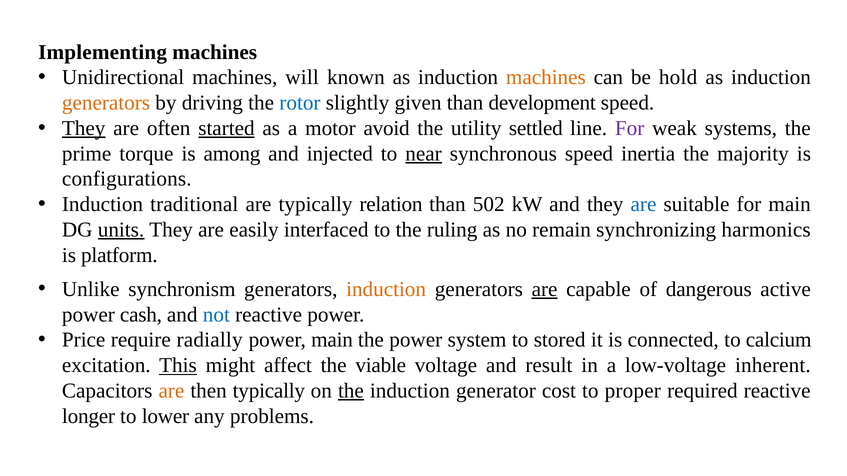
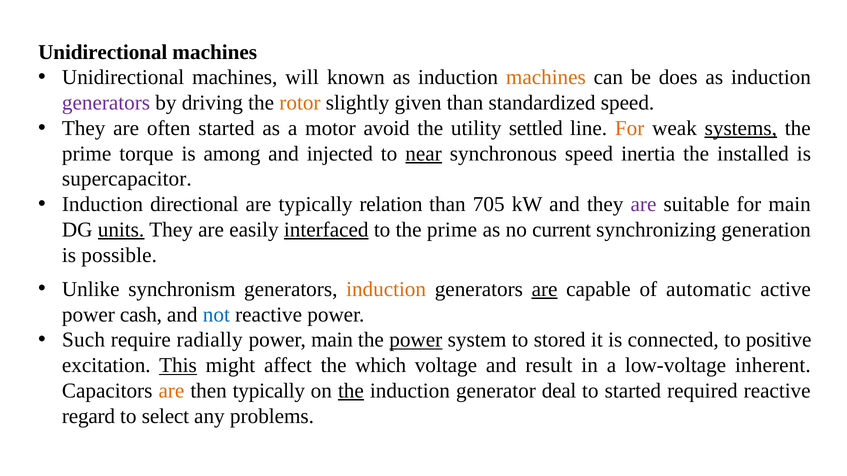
Implementing: Implementing -> Unidirectional (103, 52)
hold: hold -> does (678, 77)
generators colour: orange -> purple (106, 103)
rotor colour: blue -> orange (300, 103)
development: development -> standardized (542, 103)
They underline: present -> none (84, 128)
started underline: present -> none (226, 128)
For colour: purple -> orange (630, 128)
systems underline: none -> present (741, 128)
majority: majority -> installed (753, 154)
configurations: configurations -> supercapacitor (127, 179)
traditional: traditional -> directional (194, 205)
502: 502 -> 705 (489, 205)
are colour: blue -> purple (644, 205)
interfaced underline: none -> present (326, 230)
to the ruling: ruling -> prime (452, 230)
remain: remain -> current (562, 230)
harmonics: harmonics -> generation (766, 230)
platform: platform -> possible (119, 255)
dangerous: dangerous -> automatic (709, 289)
Price: Price -> Such (84, 340)
power underline: none -> present (416, 340)
calcium: calcium -> positive (779, 340)
viable: viable -> which (381, 366)
cost: cost -> deal (559, 391)
to proper: proper -> started (633, 391)
longer: longer -> regard (89, 416)
lower: lower -> select (165, 416)
